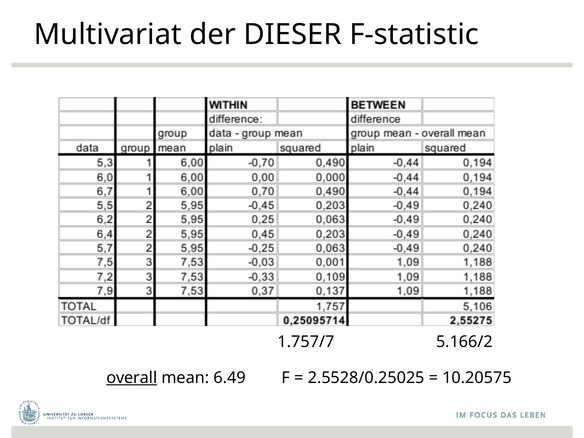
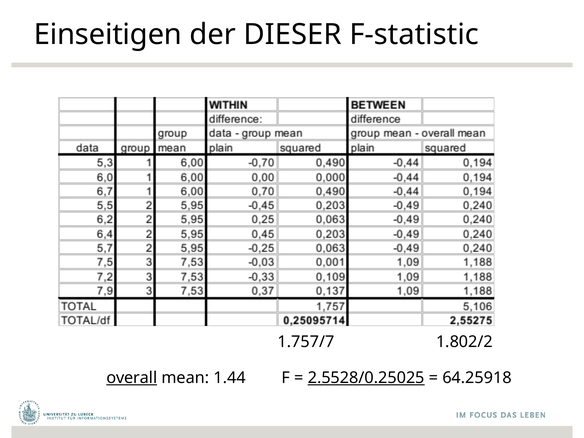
Multivariat: Multivariat -> Einseitigen (108, 35)
5.166/2: 5.166/2 -> 1.802/2 (464, 342)
6.49: 6.49 -> 1.44 (230, 378)
2.5528/0.25025 underline: none -> present (366, 378)
10.20575: 10.20575 -> 64.25918 (477, 378)
